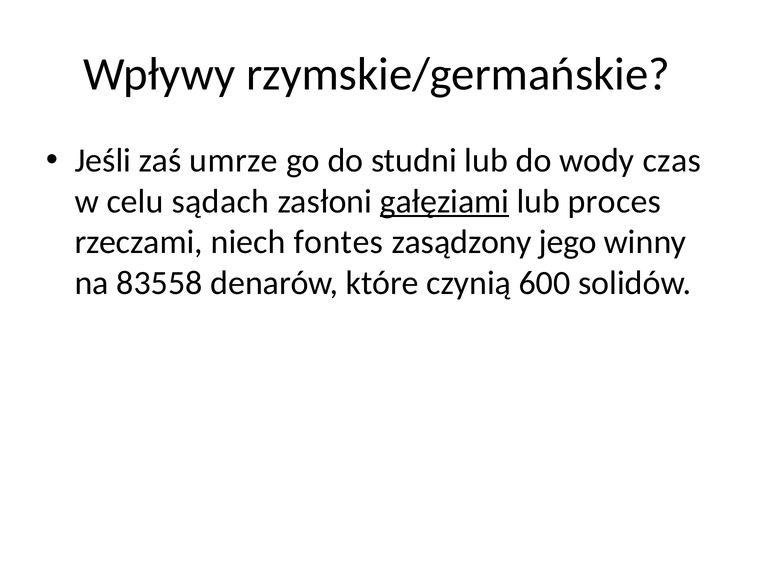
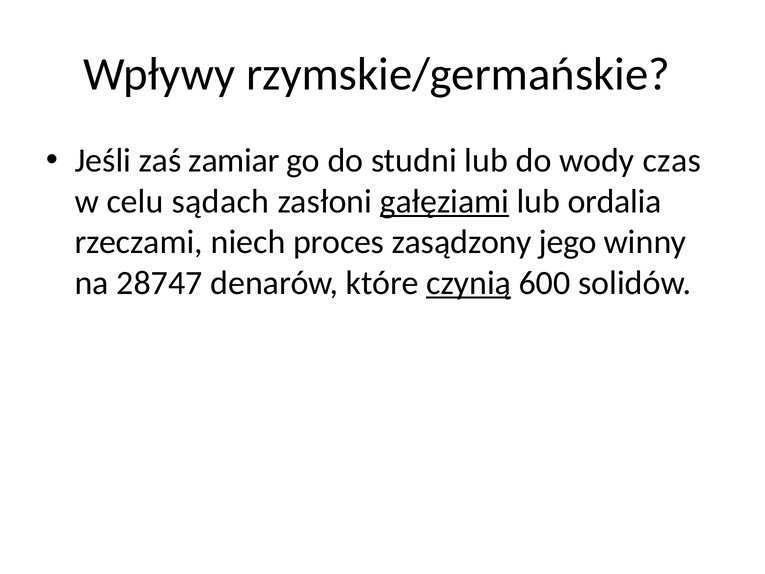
umrze: umrze -> zamiar (234, 160)
proces: proces -> ordalia (615, 201)
fontes: fontes -> proces (339, 242)
83558: 83558 -> 28747 (159, 283)
czynią underline: none -> present (469, 283)
